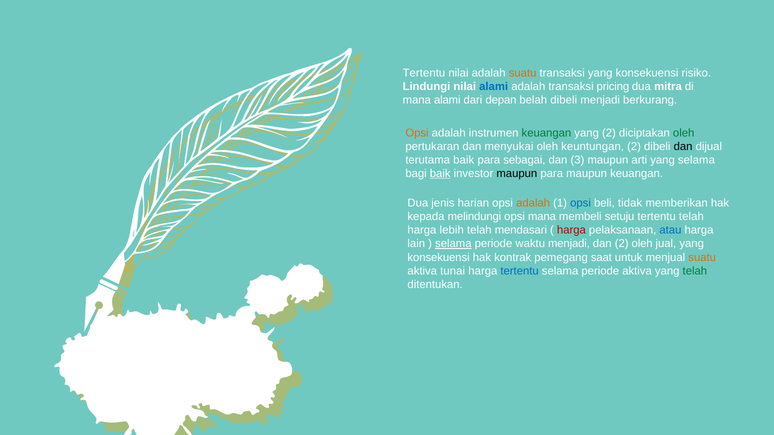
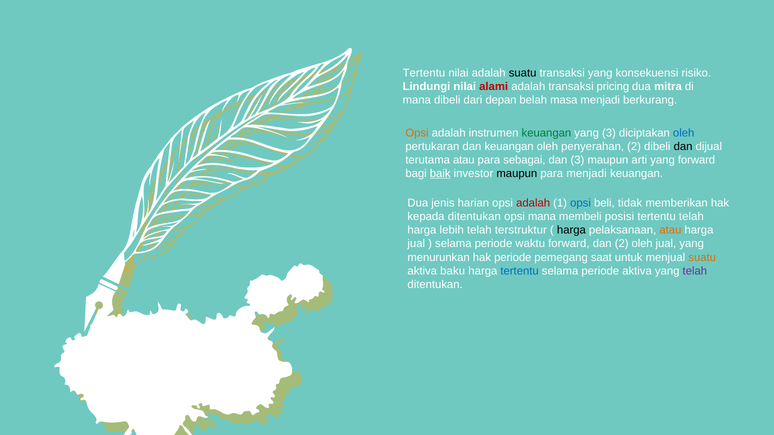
suatu colour: orange -> black (523, 73)
alami colour: blue -> red (494, 86)
mana alami: alami -> dibeli (447, 100)
belah dibeli: dibeli -> masa (564, 100)
yang 2: 2 -> 3 (609, 133)
oleh colour: green -> blue (684, 133)
dan menyukai: menyukai -> keuangan (509, 147)
keuntungan: keuntungan -> penyerahan (593, 147)
terutama baik: baik -> atau (464, 160)
yang selama: selama -> forward (697, 160)
para maupun: maupun -> menjadi (587, 174)
adalah colour: orange -> red (533, 203)
kepada melindungi: melindungi -> ditentukan (474, 217)
setuju: setuju -> posisi (619, 217)
mendasari: mendasari -> terstruktur (521, 230)
harga colour: red -> black (571, 230)
atau colour: blue -> orange (670, 230)
lain: lain -> jual (416, 244)
selama underline: present -> none (453, 244)
waktu menjadi: menjadi -> forward (569, 244)
konsekuensi: konsekuensi -> menurunkan (439, 257)
hak kontrak: kontrak -> periode (513, 257)
tunai: tunai -> baku (453, 271)
telah colour: green -> purple (695, 271)
